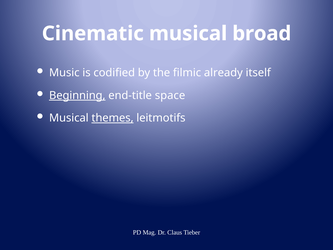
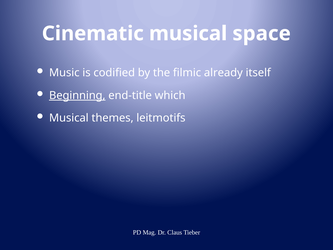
broad: broad -> space (262, 34)
space: space -> which (170, 95)
themes underline: present -> none (113, 118)
